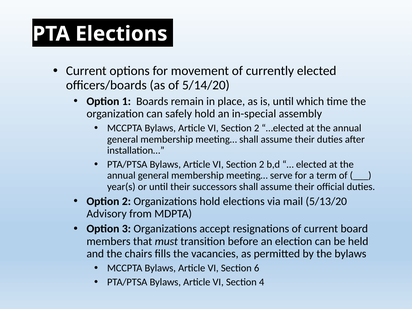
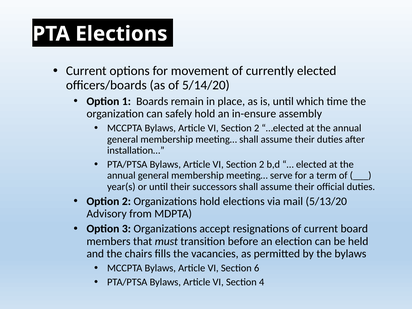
in-special: in-special -> in-ensure (254, 114)
